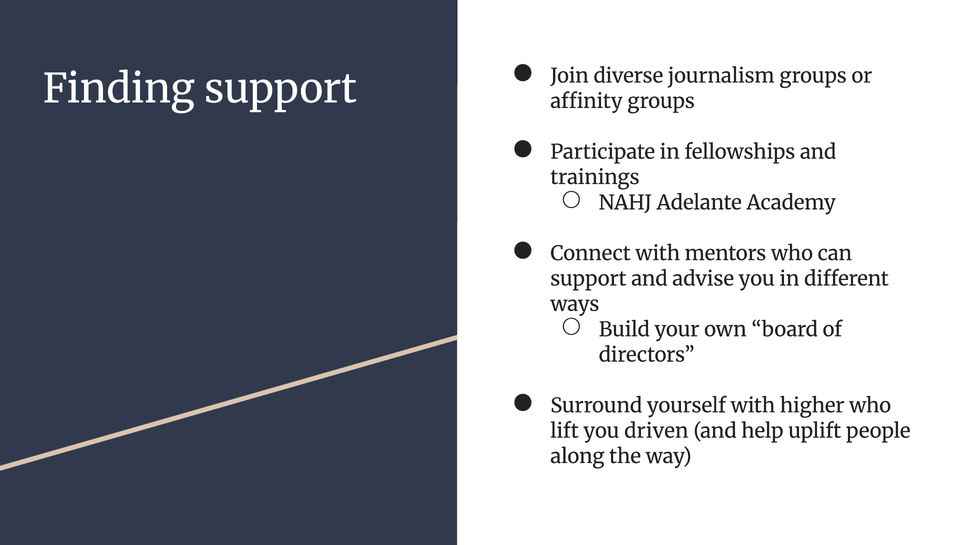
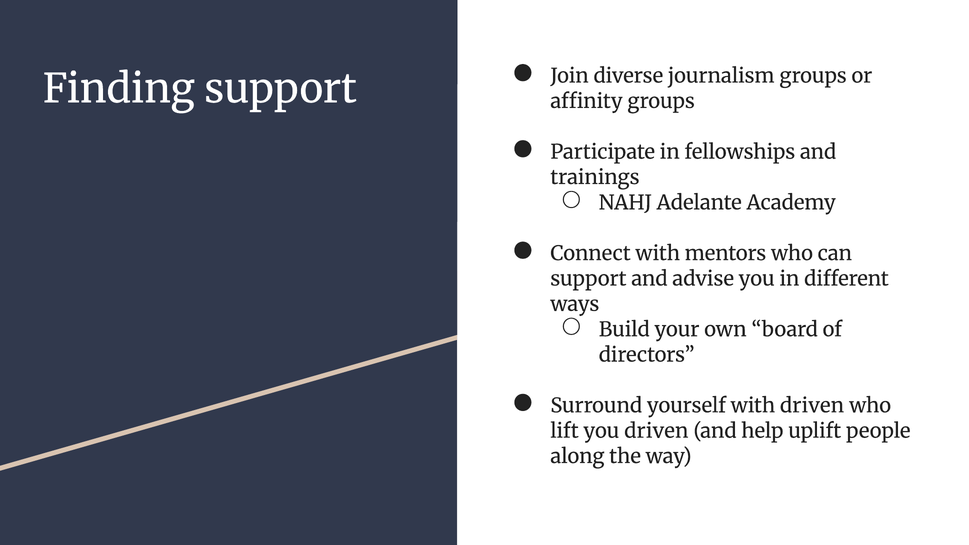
with higher: higher -> driven (812, 406)
